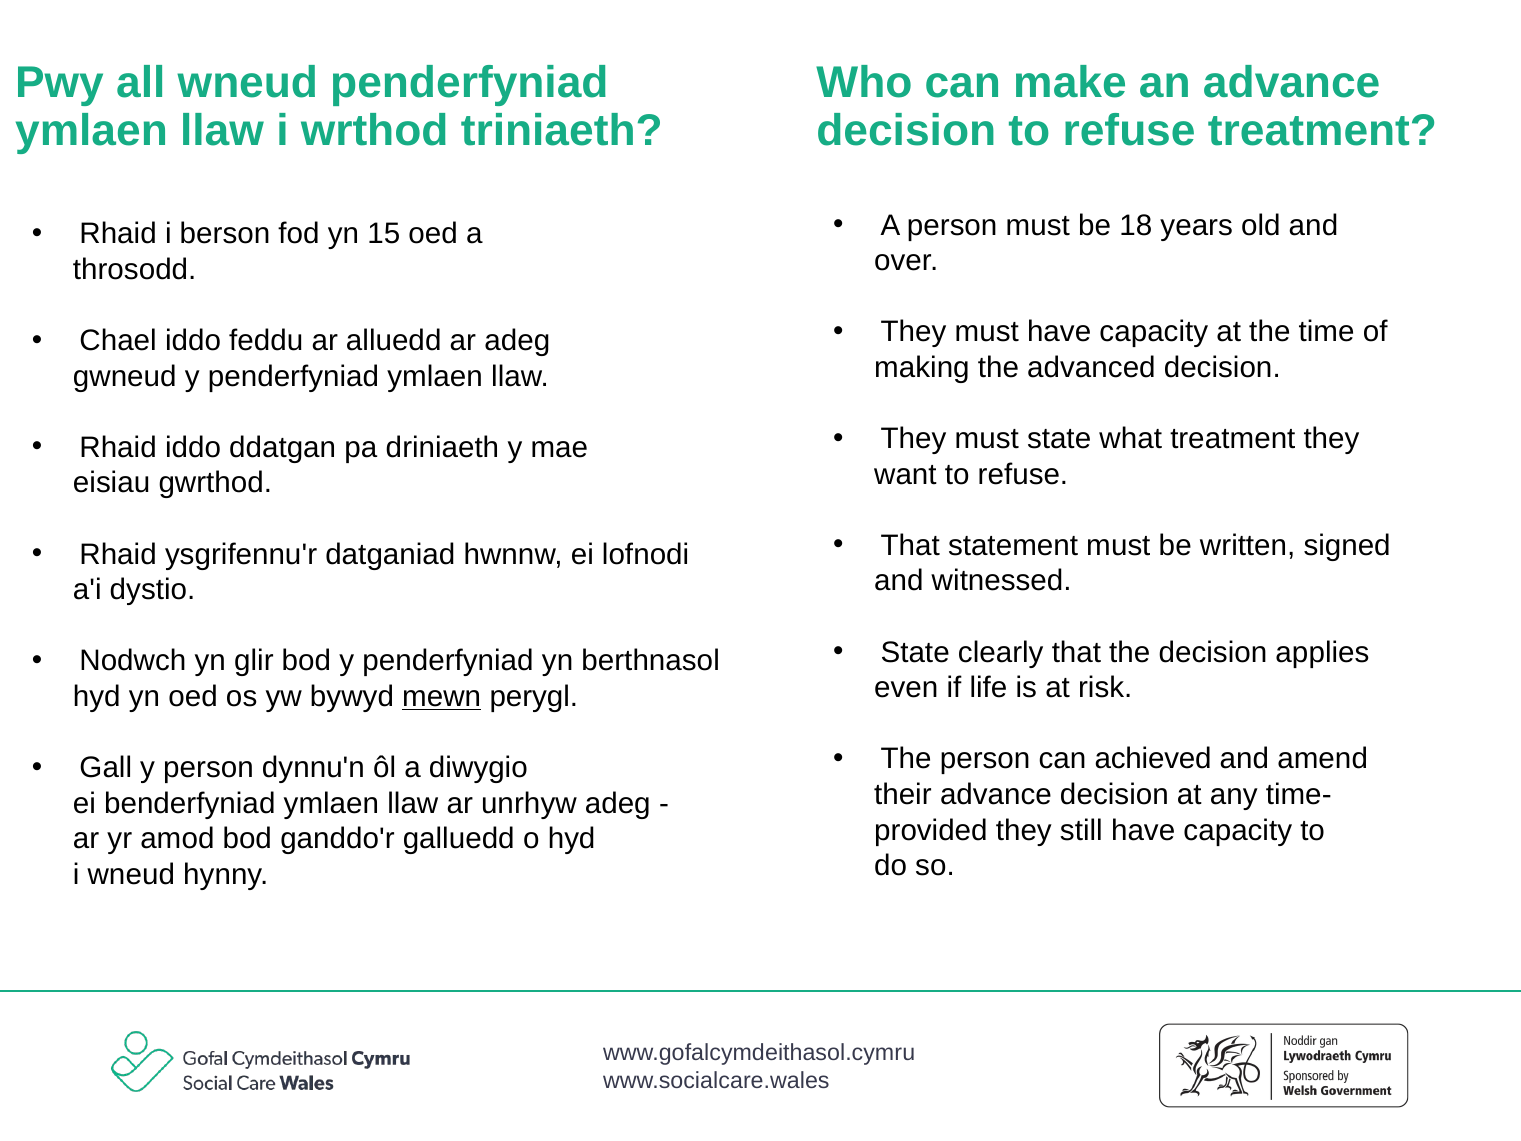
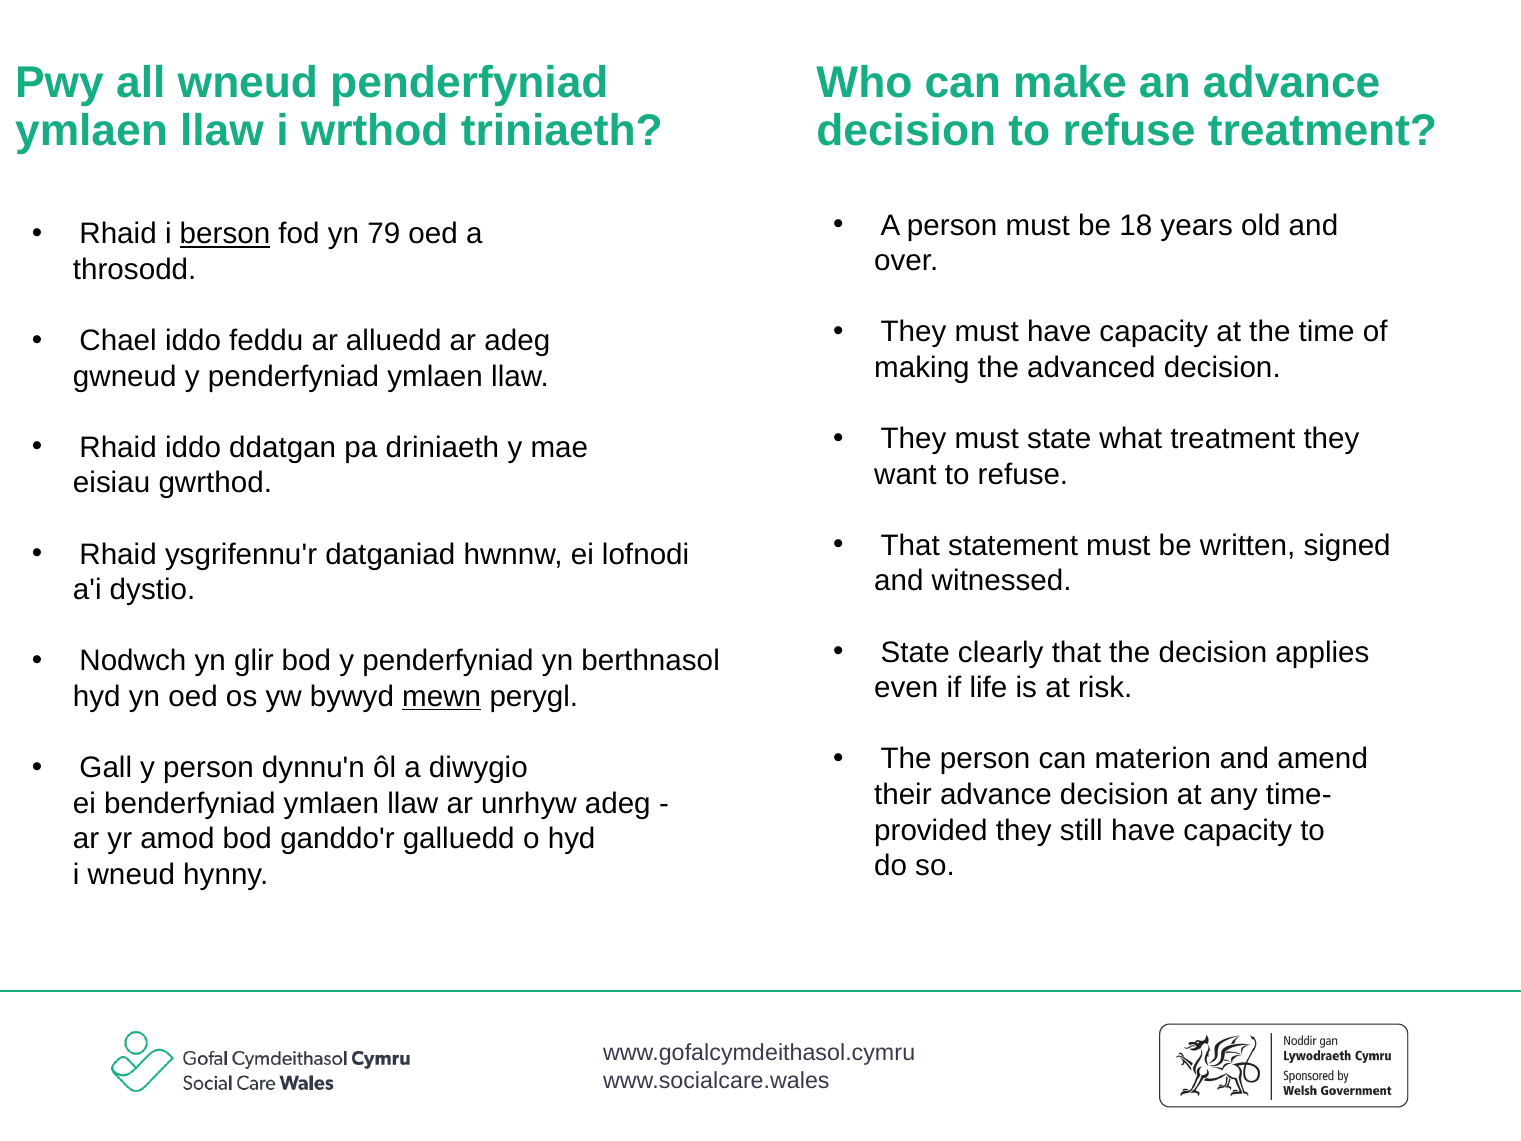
berson underline: none -> present (225, 234)
15: 15 -> 79 (384, 234)
achieved: achieved -> materion (1153, 759)
